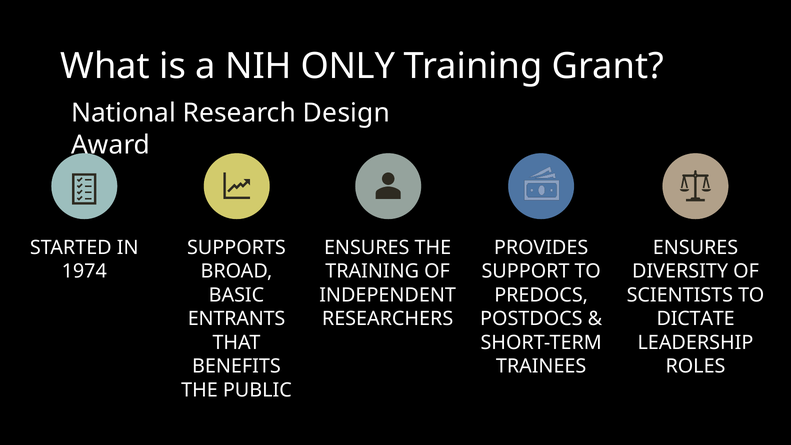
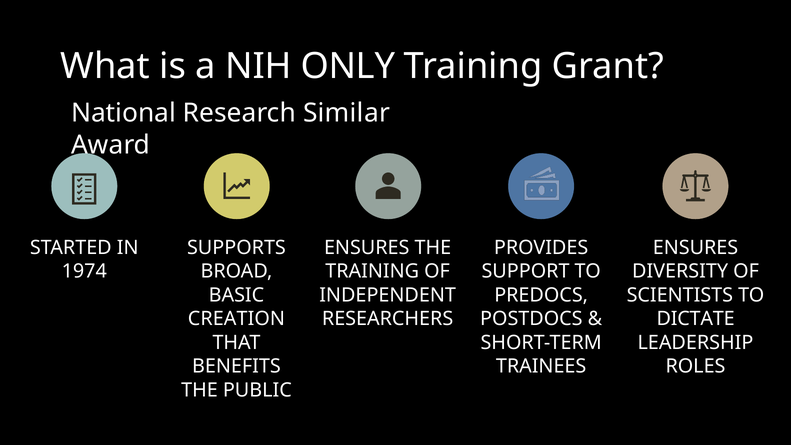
Design: Design -> Similar (347, 113)
ENTRANTS: ENTRANTS -> CREATION (236, 319)
